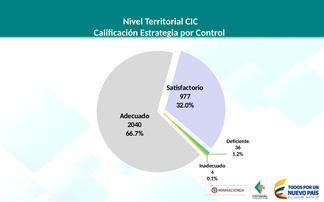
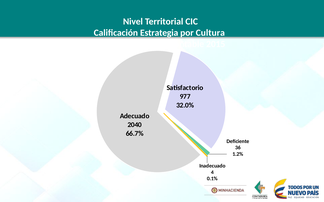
por Control: Control -> Cultura (210, 33)
